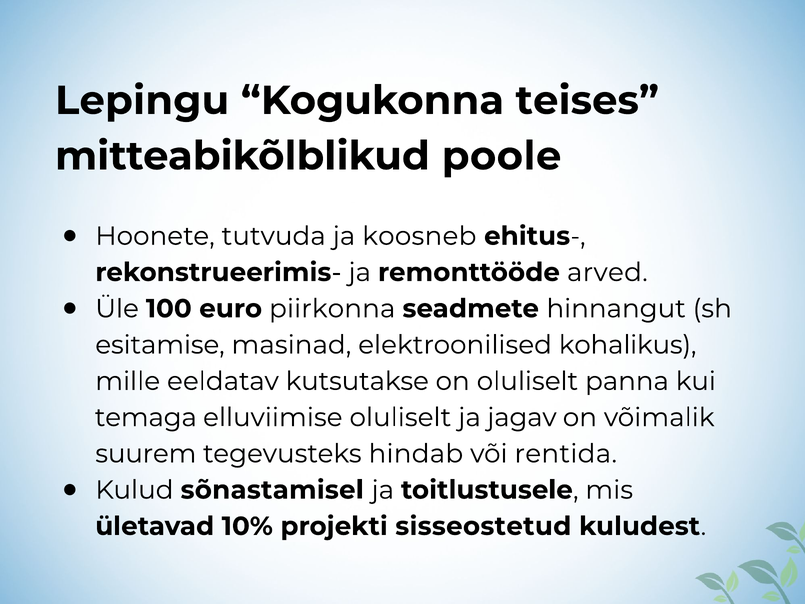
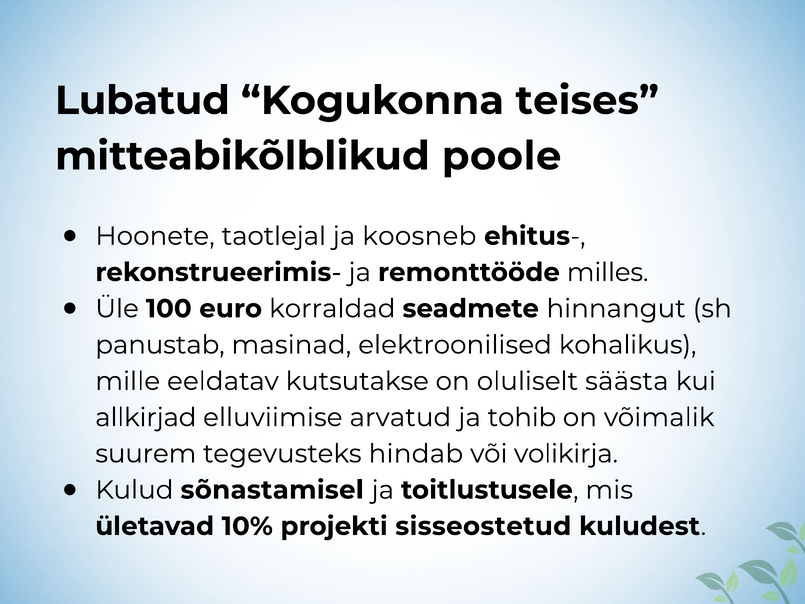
Lepingu: Lepingu -> Lubatud (142, 101)
tutvuda: tutvuda -> taotlejal (274, 236)
arved: arved -> milles (608, 272)
piirkonna: piirkonna -> korraldad (332, 309)
esitamise: esitamise -> panustab (160, 345)
panna: panna -> säästa (627, 381)
temaga: temaga -> allkirjad (146, 417)
elluviimise oluliselt: oluliselt -> arvatud (400, 417)
jagav: jagav -> tohib (522, 417)
rentida: rentida -> volikirja (566, 454)
